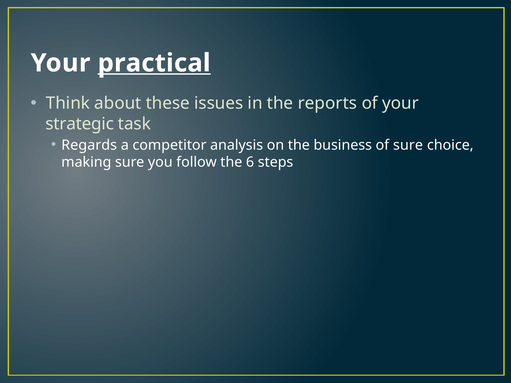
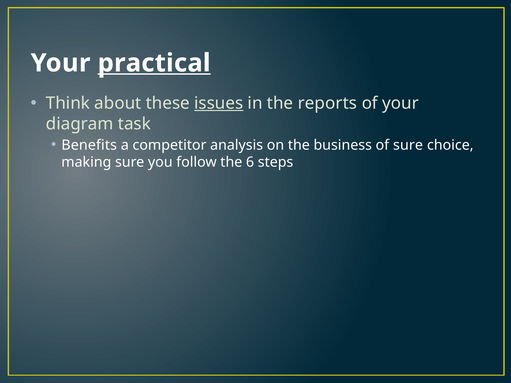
issues underline: none -> present (219, 103)
strategic: strategic -> diagram (80, 124)
Regards: Regards -> Benefits (89, 145)
